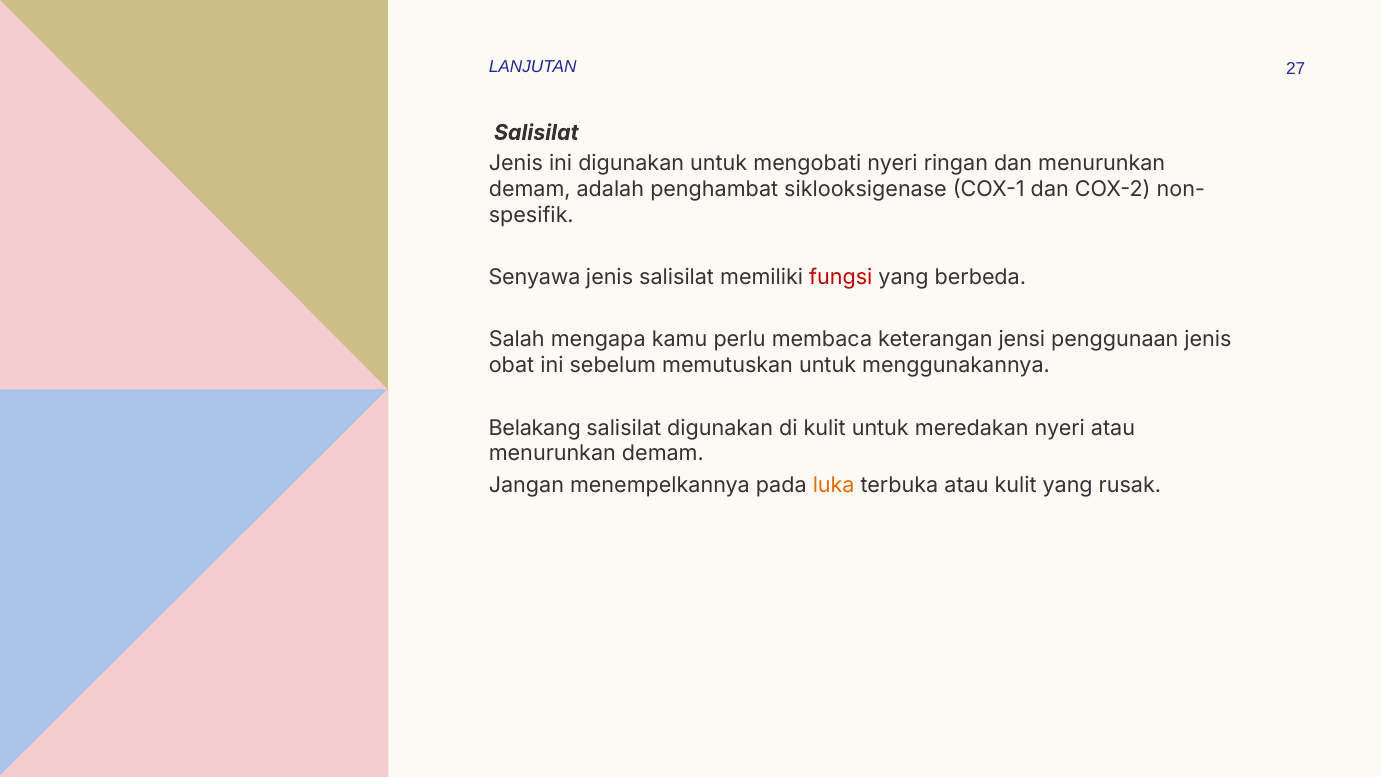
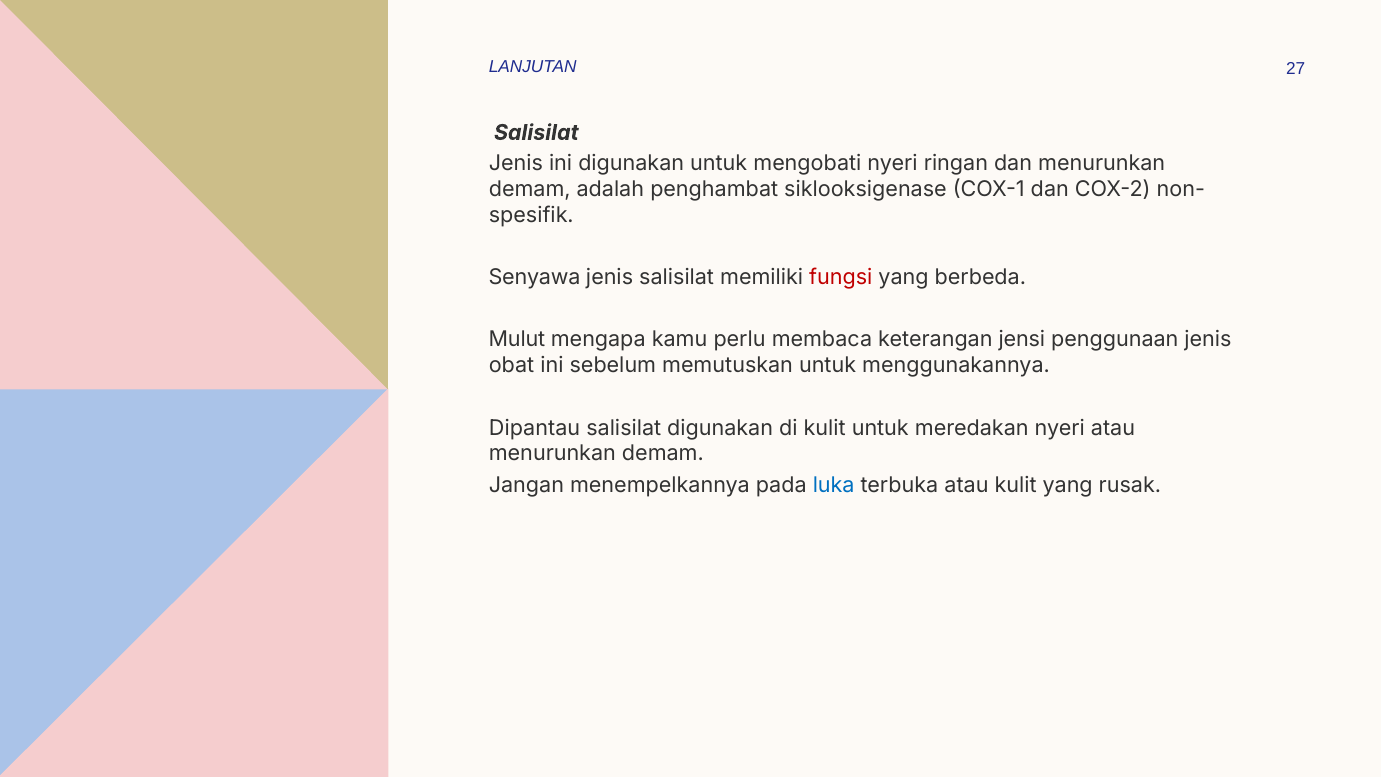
Salah: Salah -> Mulut (517, 340)
Belakang: Belakang -> Dipantau (535, 428)
luka colour: orange -> blue (834, 485)
